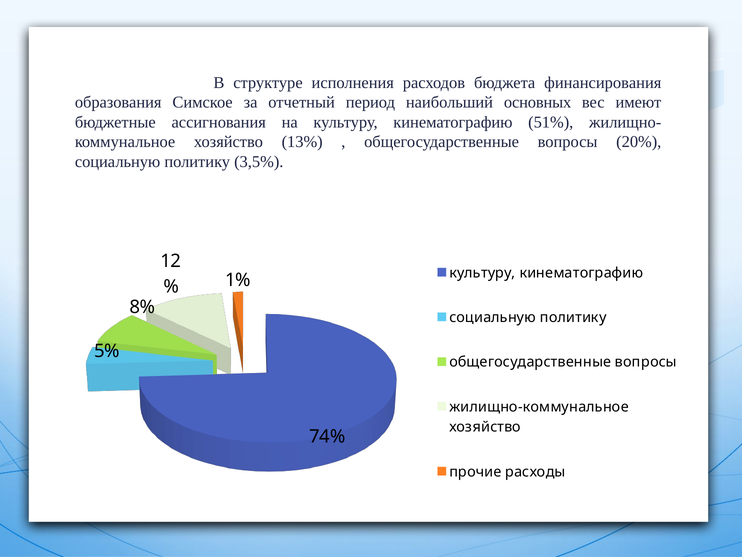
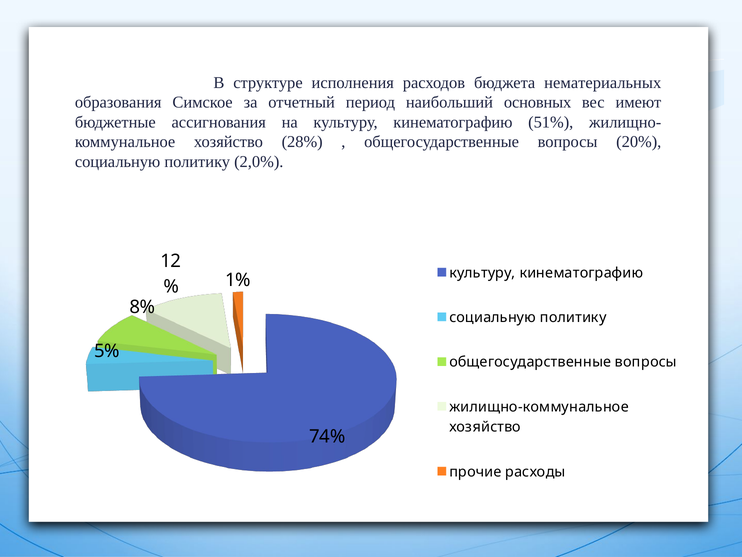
финансирования: финансирования -> нематериальных (603, 83)
13%: 13% -> 28% (302, 142)
3,5%: 3,5% -> 2,0% (259, 162)
